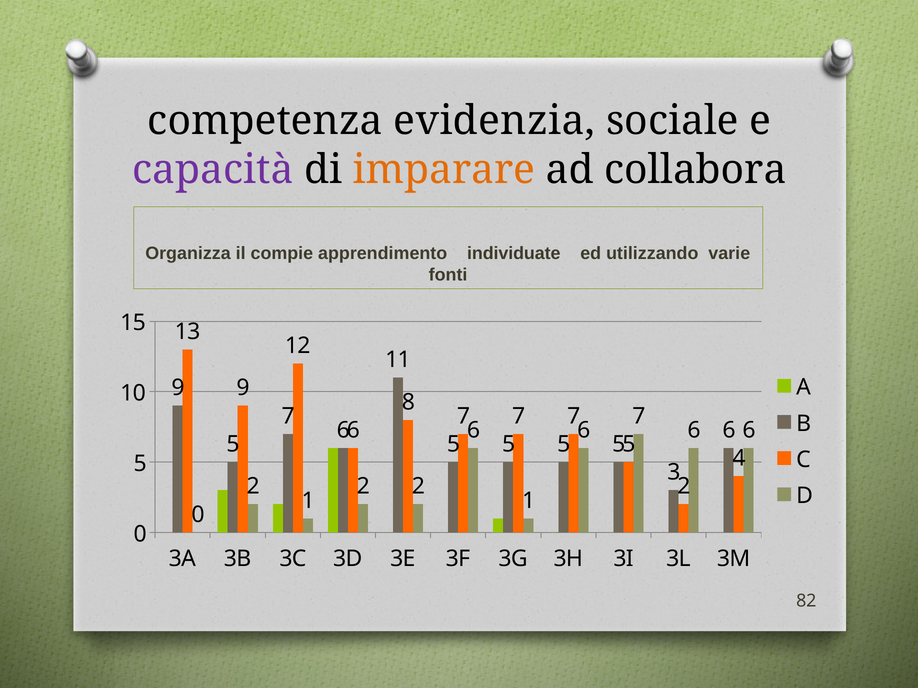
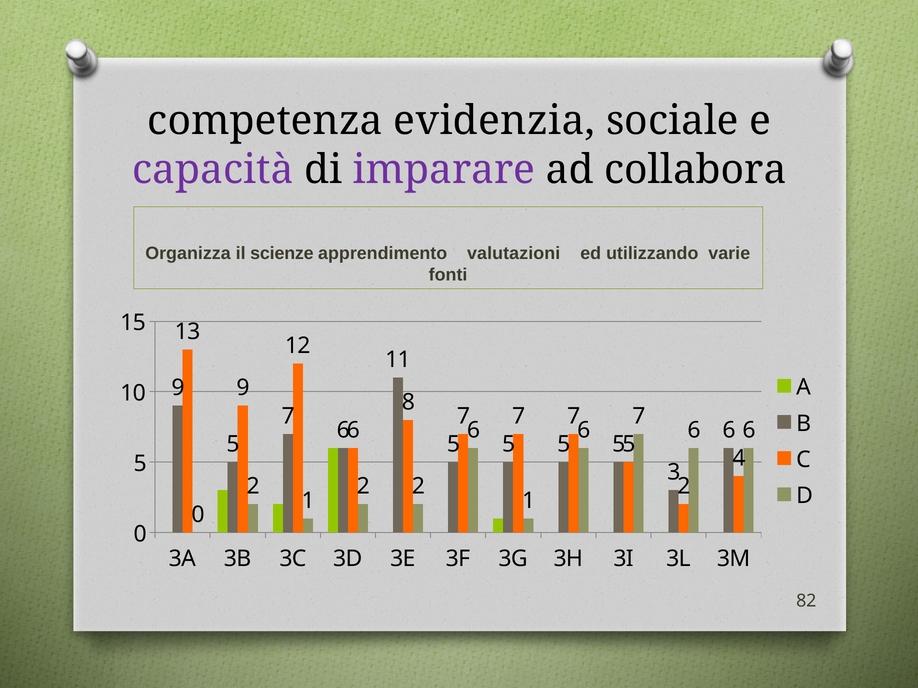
imparare colour: orange -> purple (444, 170)
compie: compie -> scienze (282, 254)
individuate: individuate -> valutazioni (514, 254)
